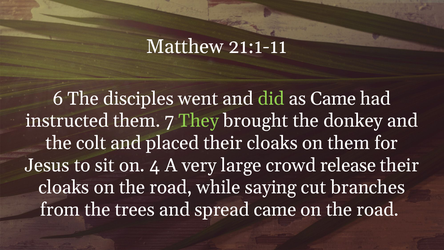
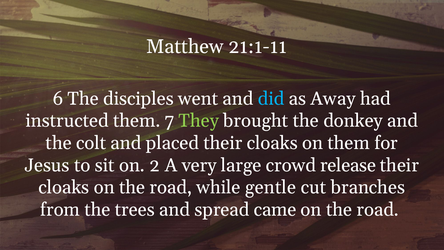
did colour: light green -> light blue (271, 98)
as Came: Came -> Away (333, 98)
4: 4 -> 2 (155, 165)
saying: saying -> gentle (271, 187)
